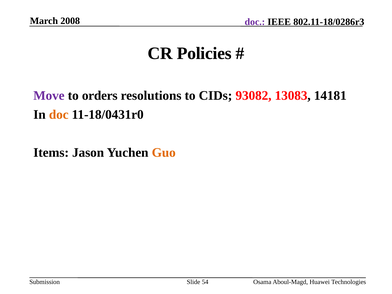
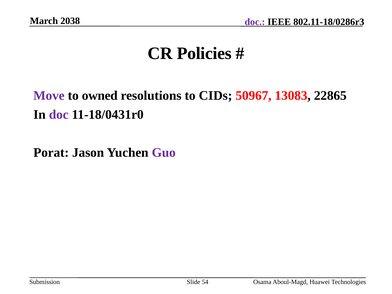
2008: 2008 -> 2038 (70, 21)
orders: orders -> owned (100, 96)
93082: 93082 -> 50967 (254, 96)
14181: 14181 -> 22865 (330, 96)
doc colour: orange -> purple (59, 115)
Items: Items -> Porat (51, 153)
Guo colour: orange -> purple (164, 153)
